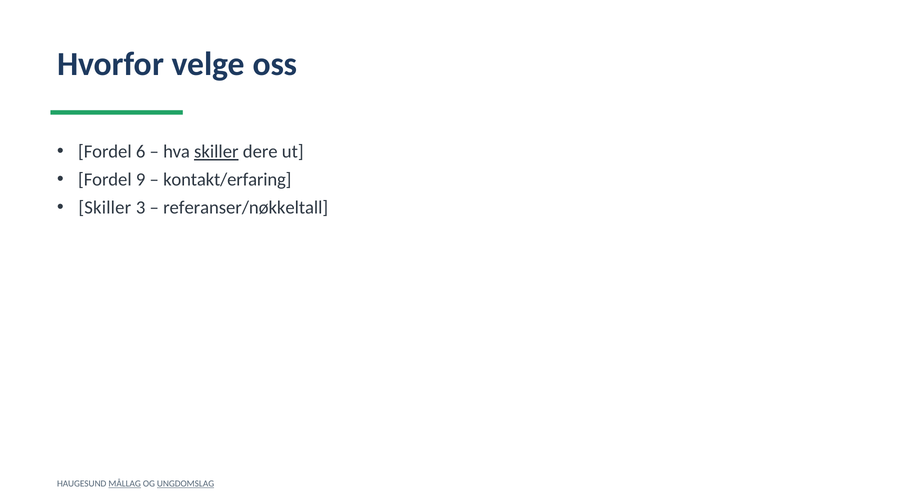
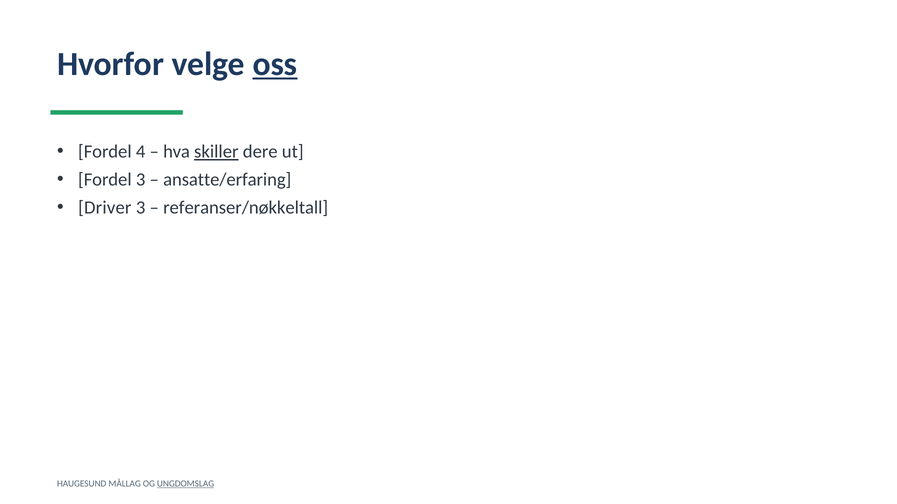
oss underline: none -> present (275, 64)
6: 6 -> 4 (141, 152)
Fordel 9: 9 -> 3 (141, 180)
kontakt/erfaring: kontakt/erfaring -> ansatte/erfaring (227, 180)
Skiller: Skiller -> Driver (105, 208)
MÅLLAG underline: present -> none (125, 484)
